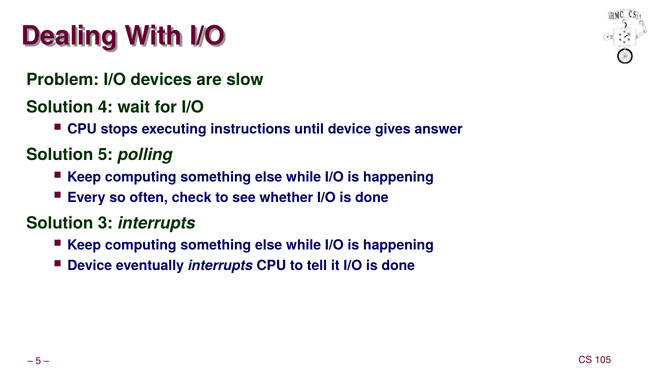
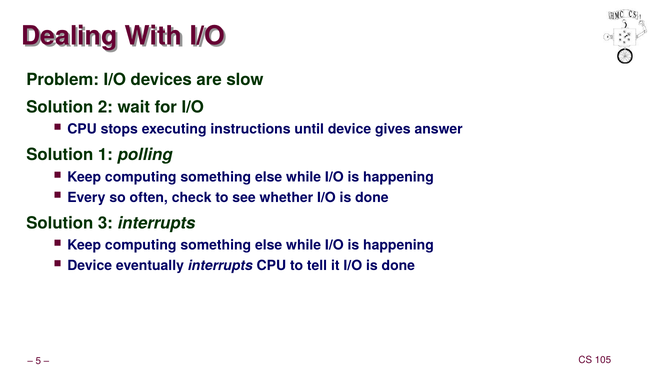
4: 4 -> 2 (105, 107)
Solution 5: 5 -> 1 (105, 155)
